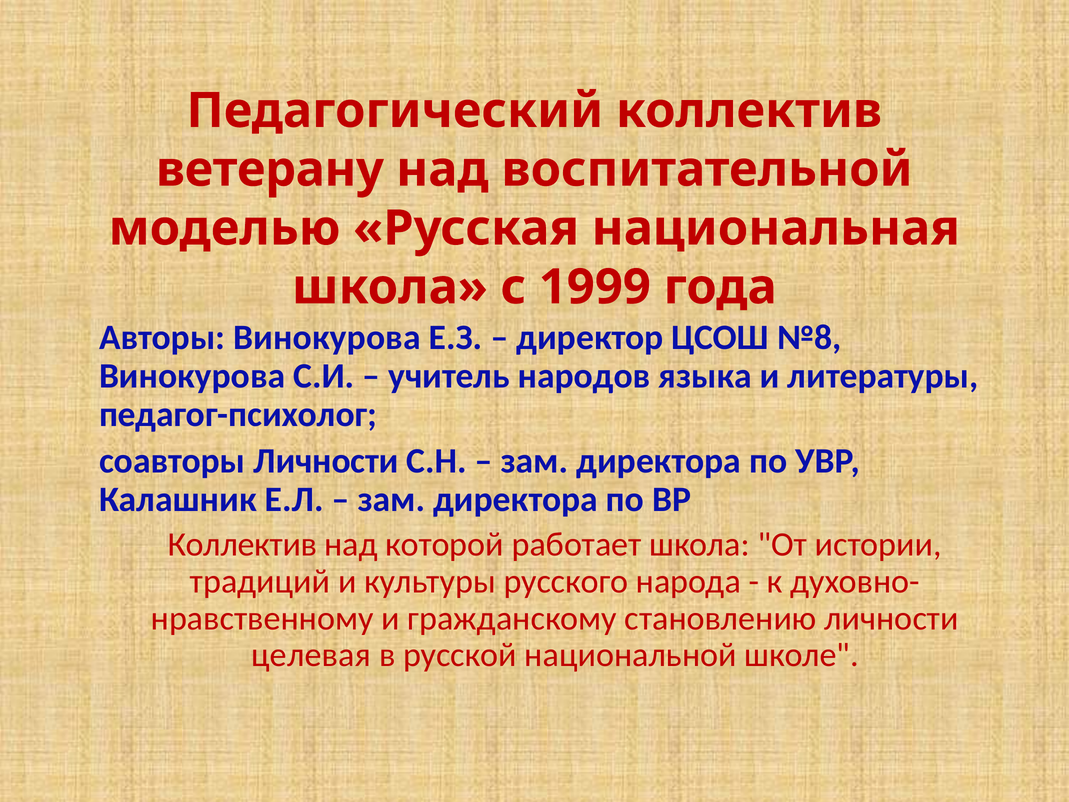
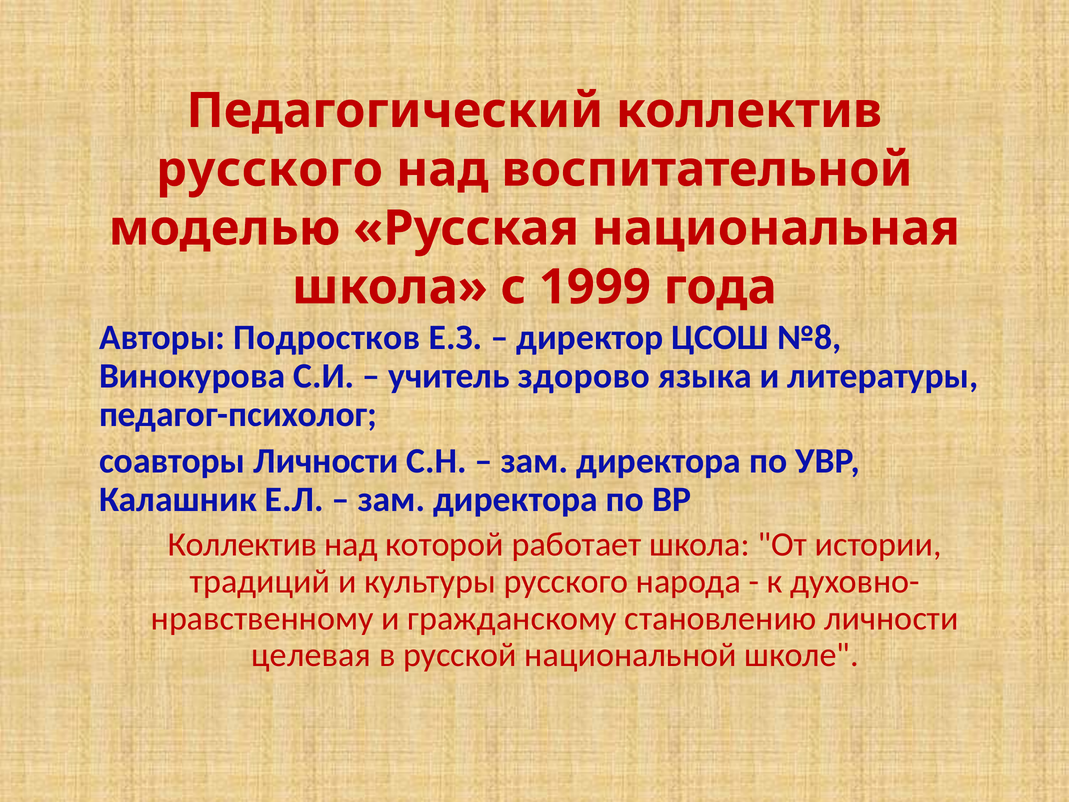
ветерану: ветерану -> русского (270, 169)
Авторы Винокурова: Винокурова -> Подростков (327, 338)
народов: народов -> здорово (584, 376)
